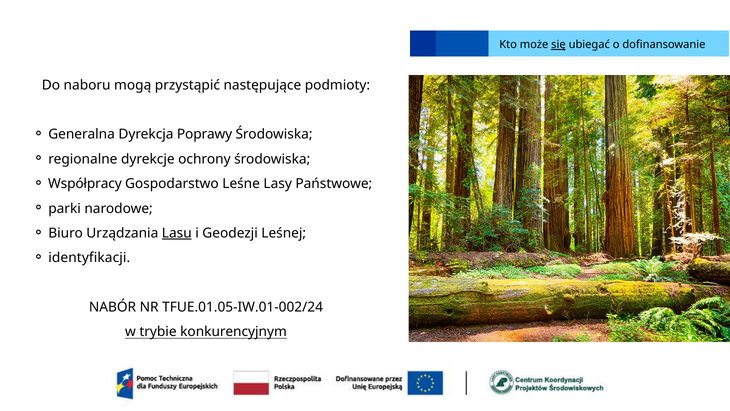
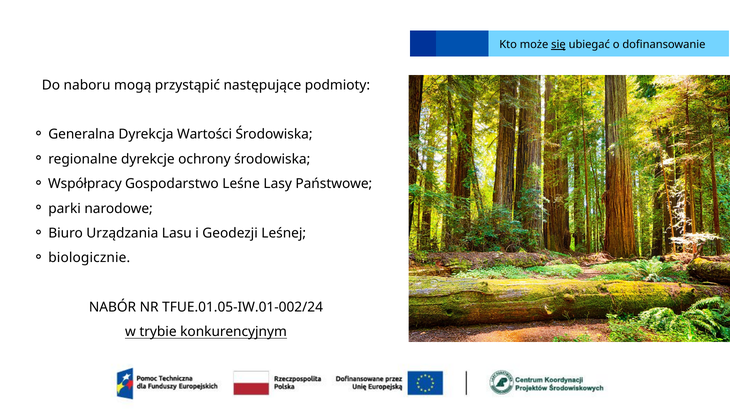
Poprawy: Poprawy -> Wartości (205, 134)
Lasu underline: present -> none (177, 233)
identyfikacji: identyfikacji -> biologicznie (89, 258)
